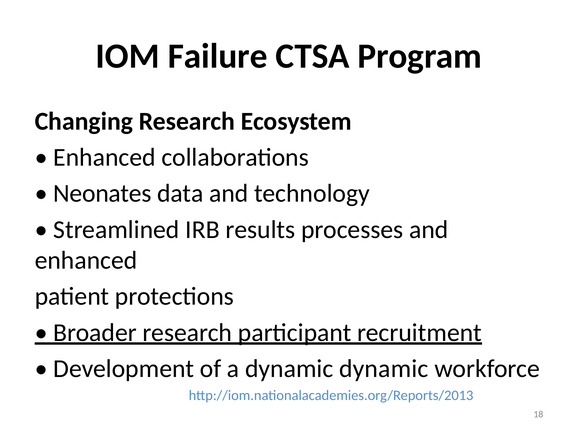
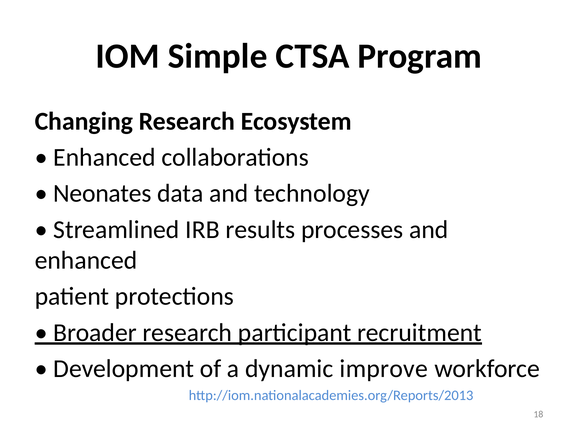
Failure: Failure -> Simple (218, 56)
dynamic dynamic: dynamic -> improve (384, 368)
